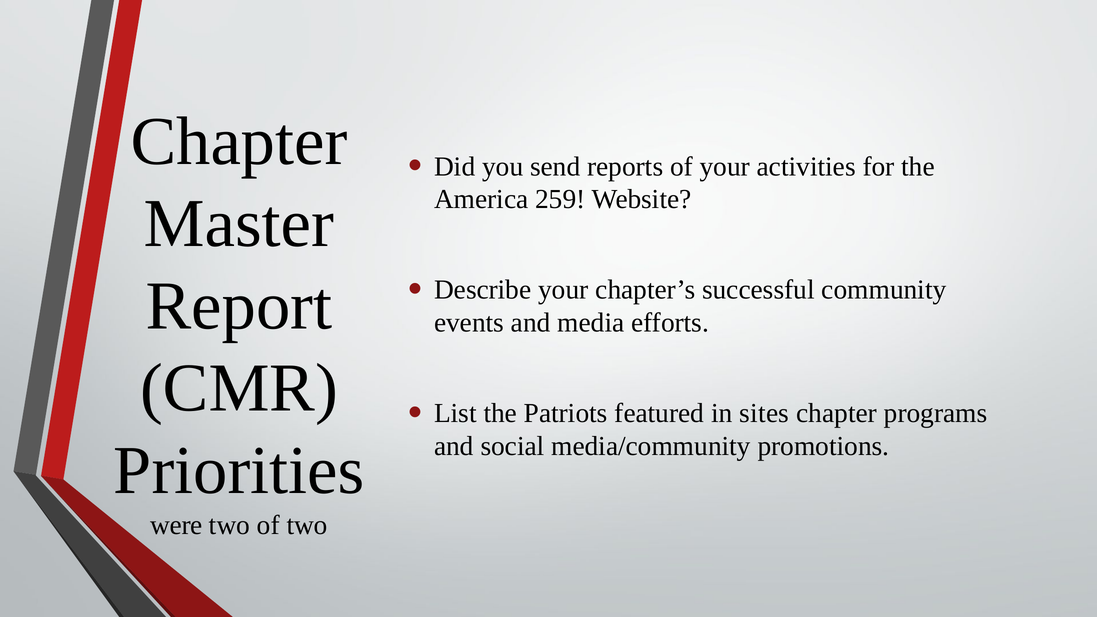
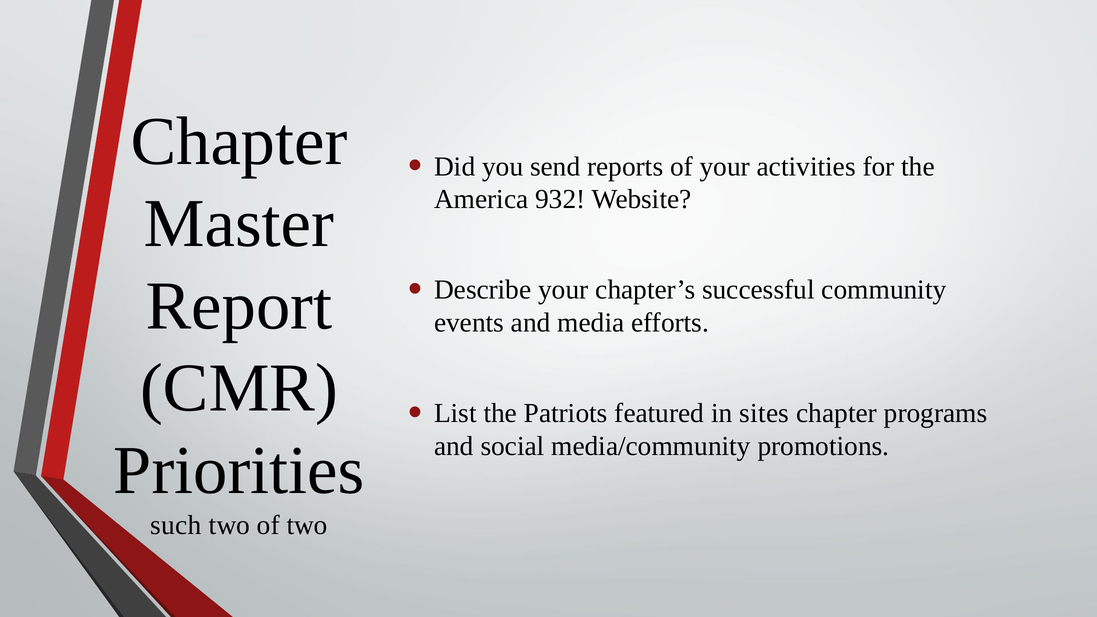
259: 259 -> 932 (560, 199)
were: were -> such (176, 525)
